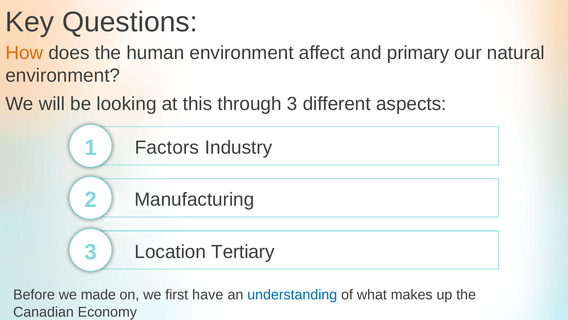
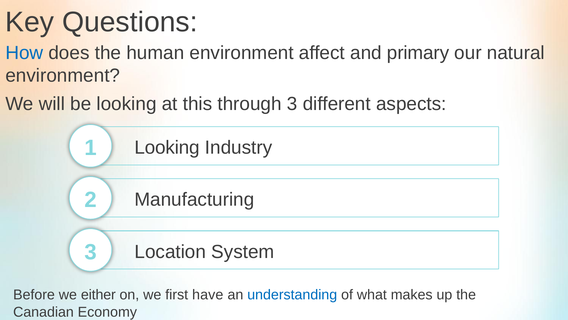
How colour: orange -> blue (24, 53)
Factors: Factors -> Looking (167, 147)
Tertiary: Tertiary -> System (243, 251)
made: made -> either (98, 294)
